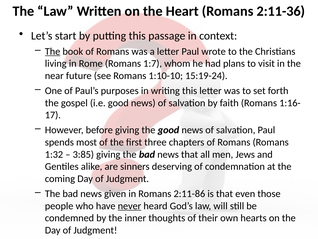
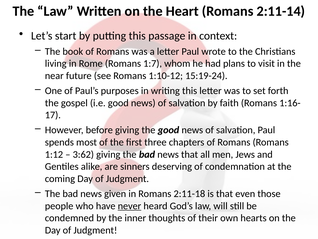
2:11-36: 2:11-36 -> 2:11-14 (281, 11)
The underline: present -> none (53, 51)
1:10-10: 1:10-10 -> 1:10-12 (166, 76)
1:32: 1:32 -> 1:12 (54, 154)
3:85: 3:85 -> 3:62 (83, 154)
2:11-86: 2:11-86 -> 2:11-18 (189, 193)
